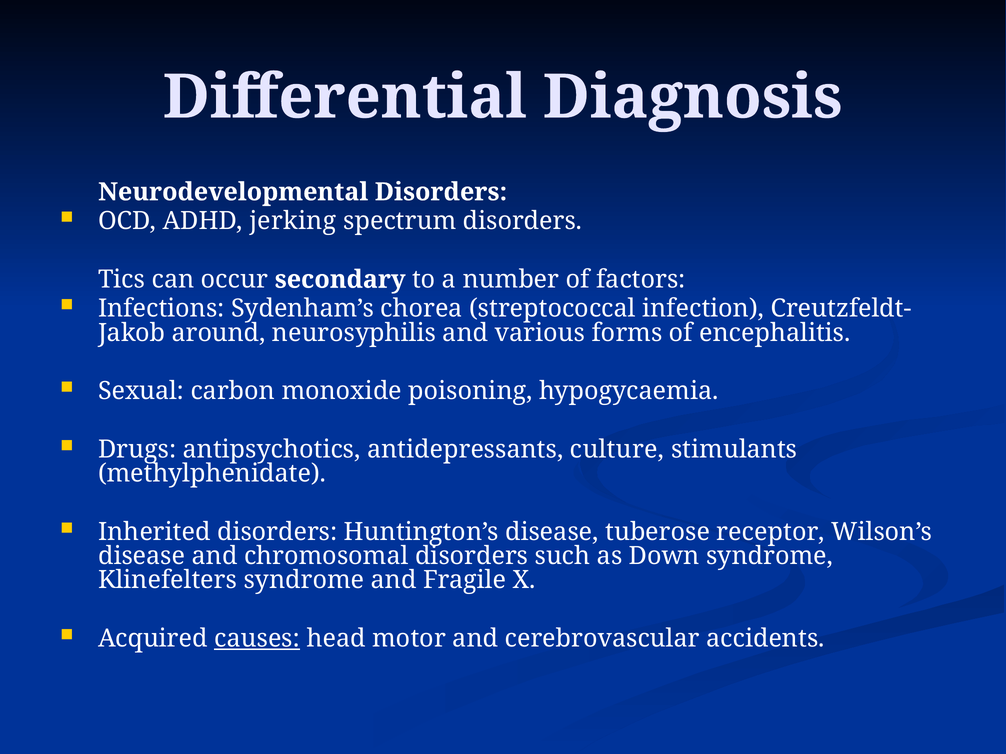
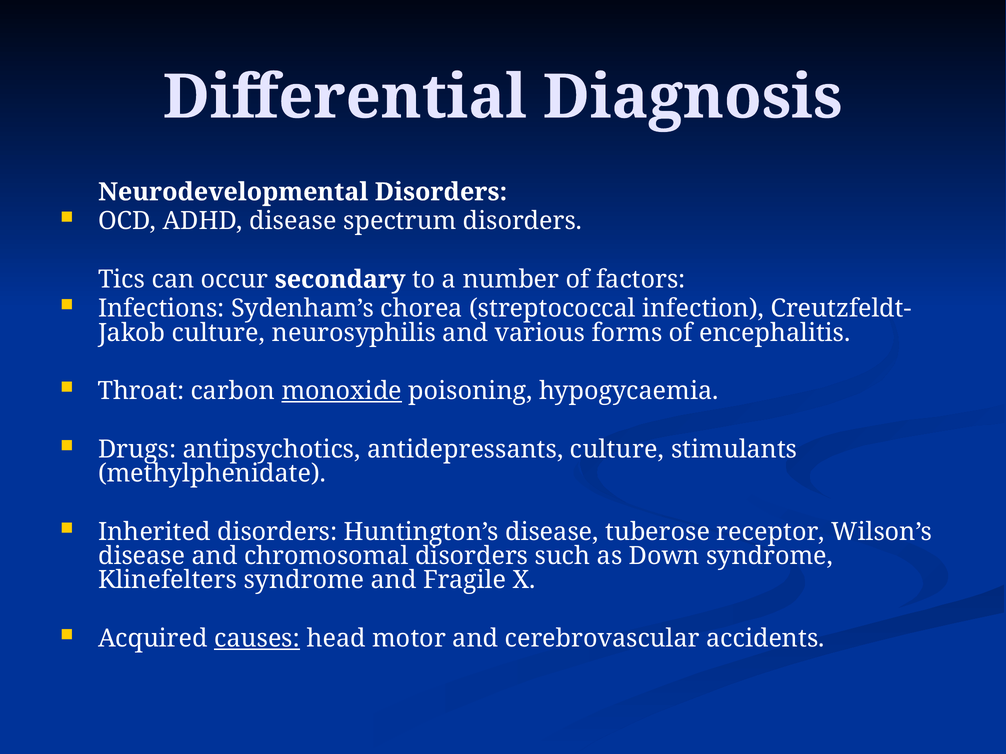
ADHD jerking: jerking -> disease (293, 221)
around: around -> culture (219, 333)
Sexual: Sexual -> Throat (141, 391)
monoxide underline: none -> present (342, 391)
